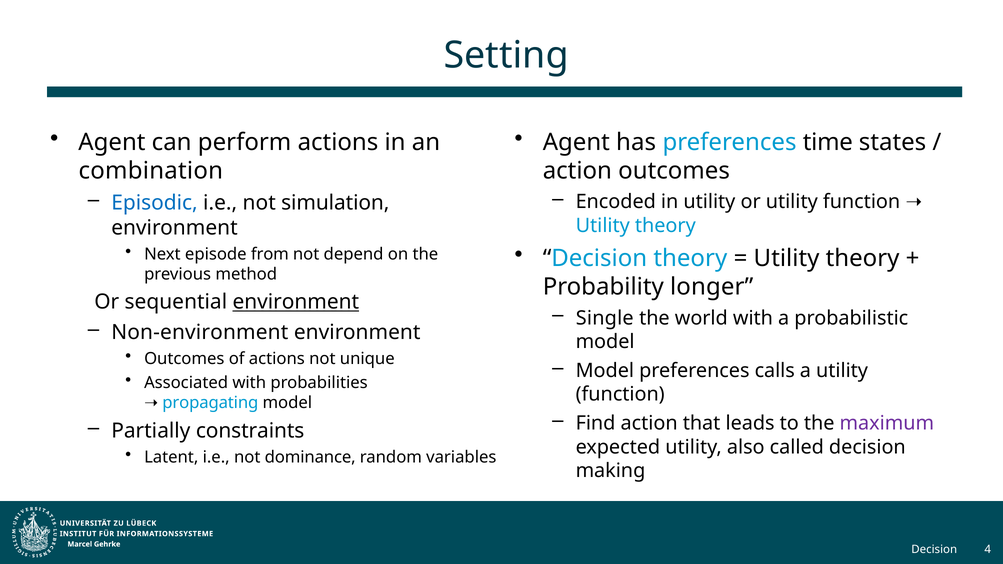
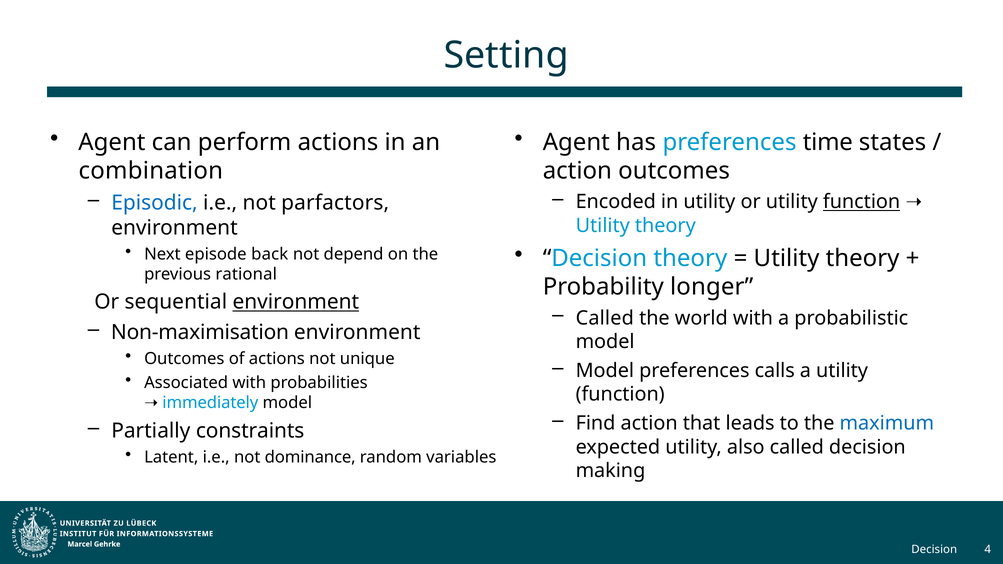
function underline: none -> present (862, 202)
simulation: simulation -> parfactors (335, 203)
from: from -> back (270, 254)
method: method -> rational (246, 274)
Single: Single -> Called (605, 318)
Non-environment: Non-environment -> Non-maximisation (200, 332)
propagating: propagating -> immediately (210, 403)
maximum colour: purple -> blue (887, 423)
